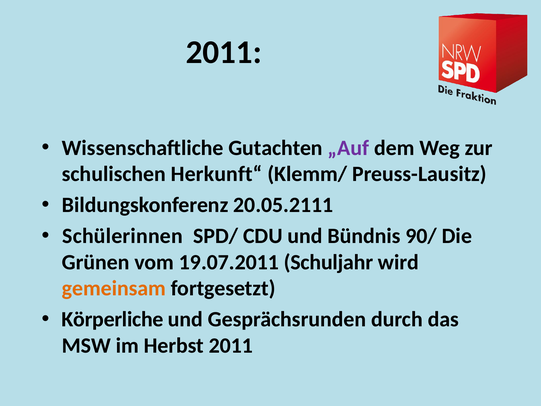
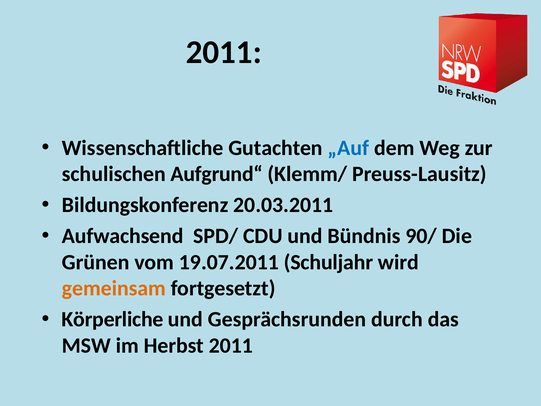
„Auf colour: purple -> blue (348, 148)
Herkunft“: Herkunft“ -> Aufgrund“ (217, 174)
20.05.2111: 20.05.2111 -> 20.03.2011 (283, 205)
Schülerinnen: Schülerinnen -> Aufwachsend (123, 236)
